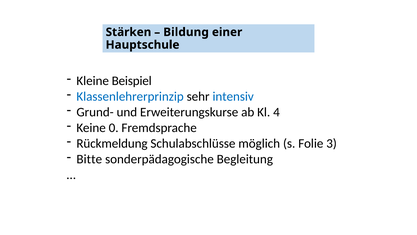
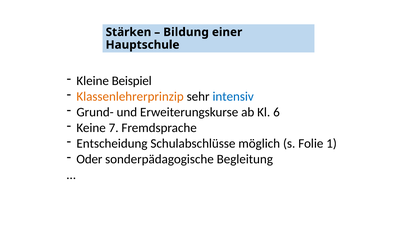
Klassenlehrerprinzip colour: blue -> orange (130, 96)
4: 4 -> 6 (276, 112)
0: 0 -> 7 (114, 128)
Rückmeldung: Rückmeldung -> Entscheidung (112, 143)
3: 3 -> 1 (332, 143)
Bitte: Bitte -> Oder (89, 159)
